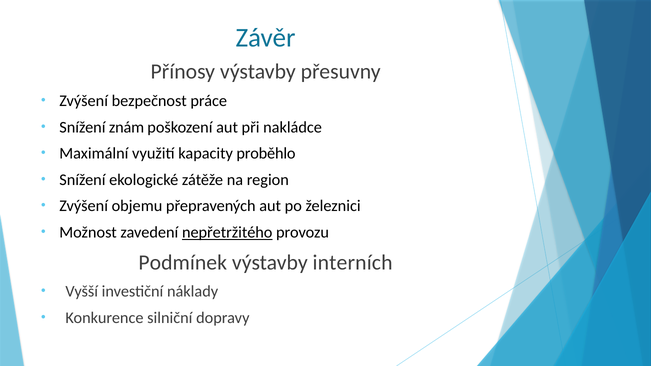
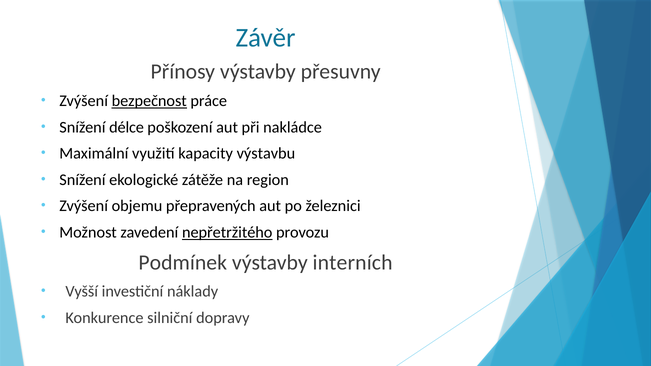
bezpečnost underline: none -> present (149, 101)
znám: znám -> délce (127, 127)
proběhlo: proběhlo -> výstavbu (266, 154)
